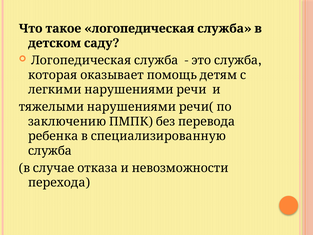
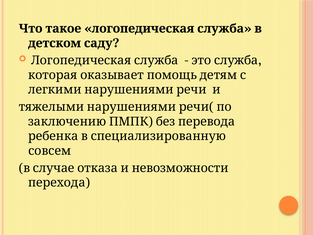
служба: служба -> совсем (50, 151)
